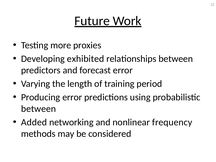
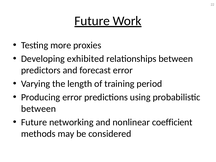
Added: Added -> Future (34, 122)
frequency: frequency -> coefficient (172, 122)
